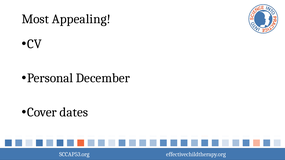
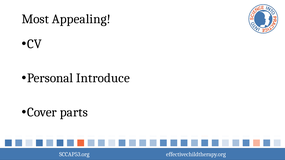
December: December -> Introduce (103, 78)
dates: dates -> parts (74, 112)
